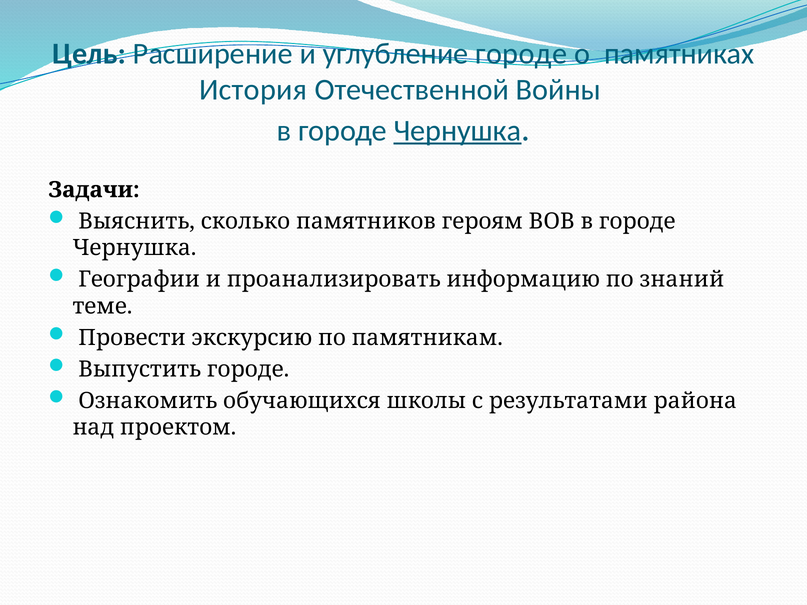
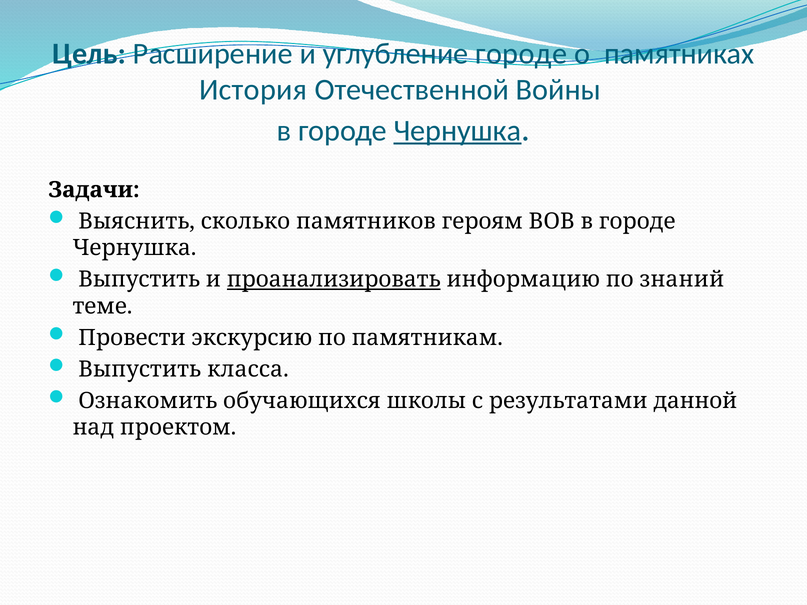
Географии: Географии -> Выпустить (139, 280)
проанализировать underline: none -> present (334, 280)
Выпустить городе: городе -> класса (248, 369)
района: района -> данной (695, 401)
